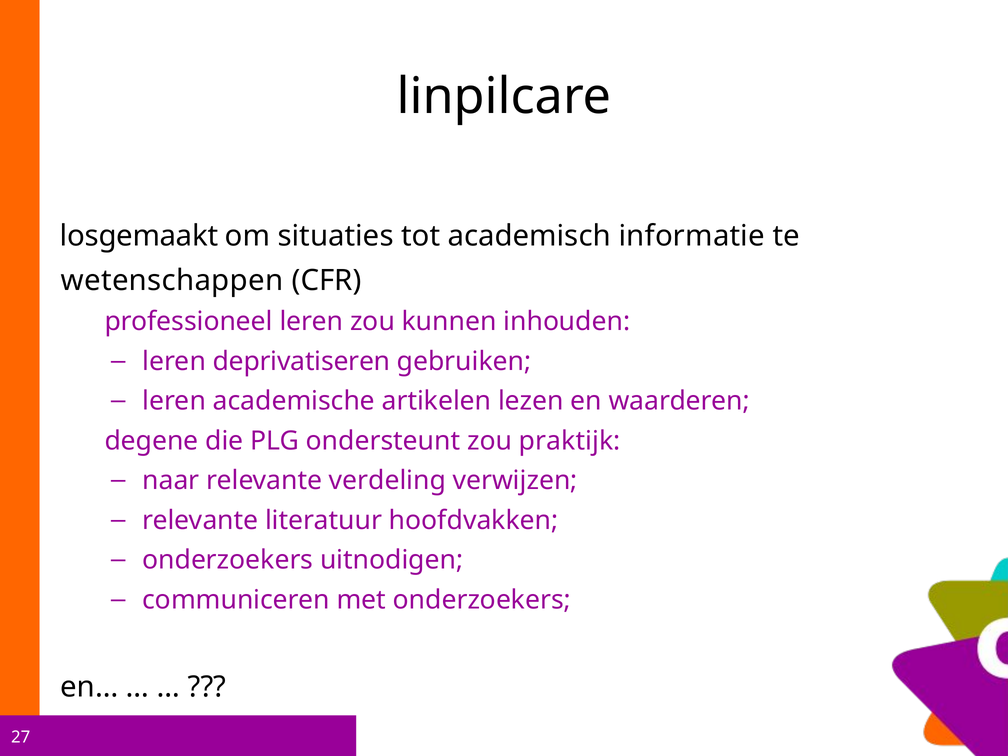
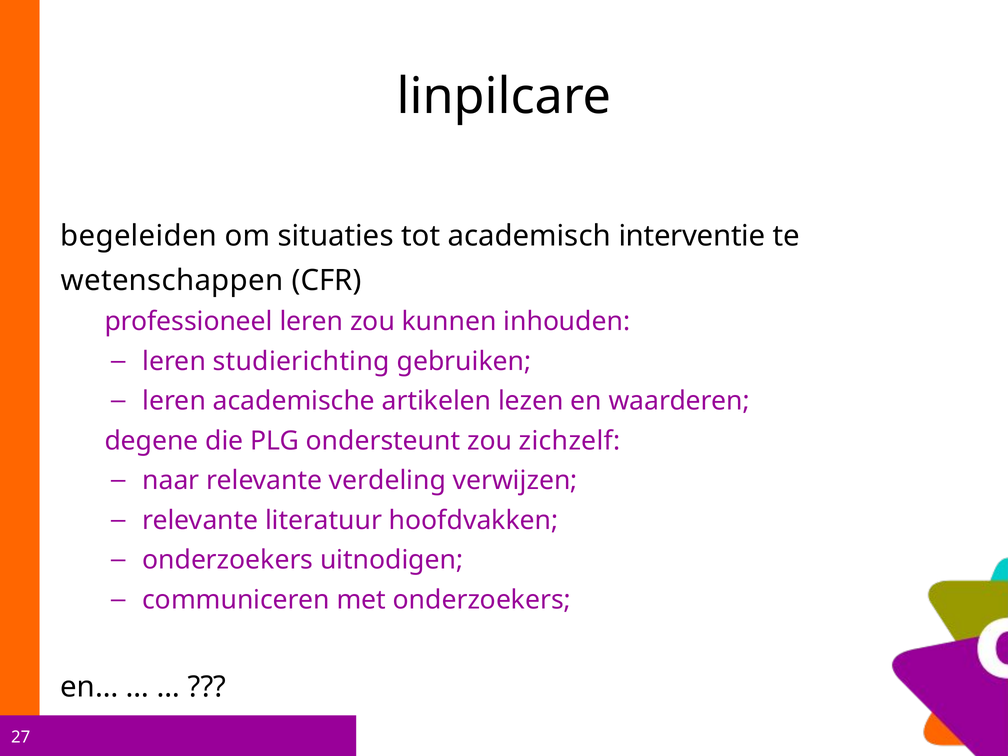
losgemaakt: losgemaakt -> begeleiden (139, 236)
informatie: informatie -> interventie (692, 236)
deprivatiseren: deprivatiseren -> studierichting (301, 361)
praktijk: praktijk -> zichzelf (570, 441)
